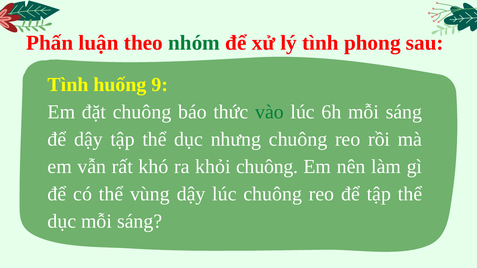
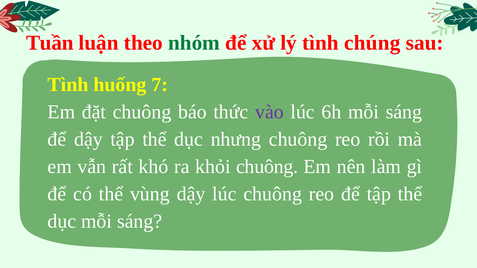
Phấn: Phấn -> Tuần (50, 43)
phong: phong -> chúng (372, 43)
9: 9 -> 7 (160, 85)
vào colour: green -> purple (269, 112)
